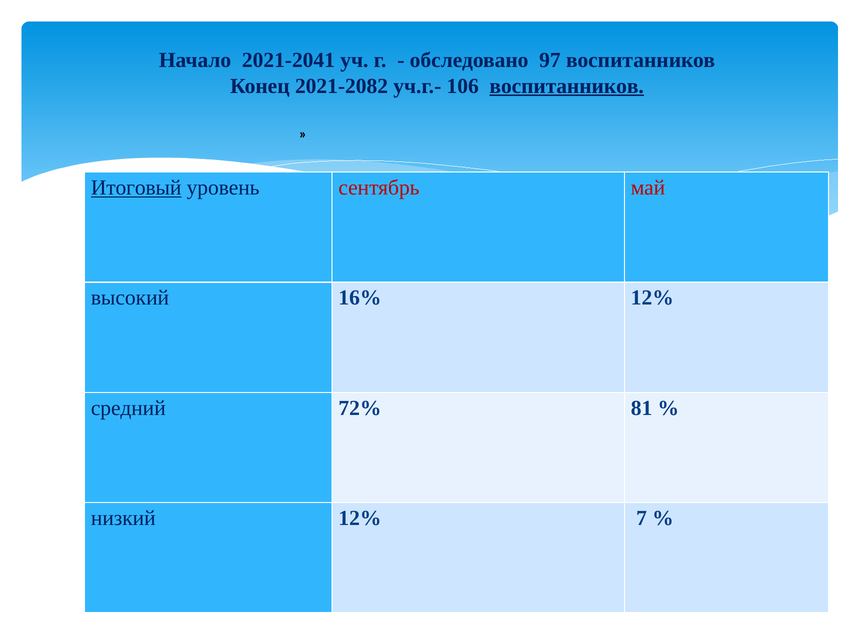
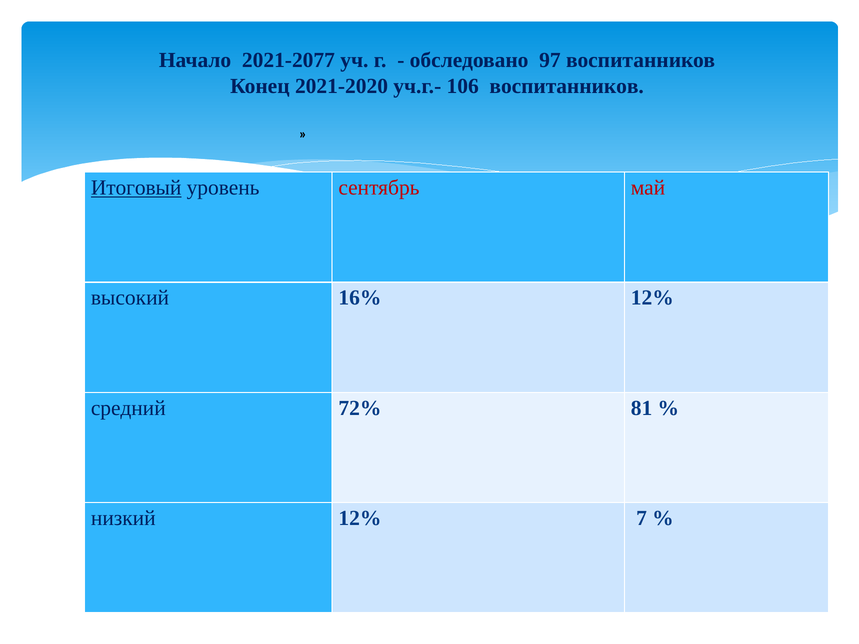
2021-2041: 2021-2041 -> 2021-2077 (288, 60)
2021-2082: 2021-2082 -> 2021-2020 (342, 86)
воспитанников underline: present -> none (567, 86)
